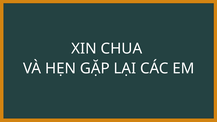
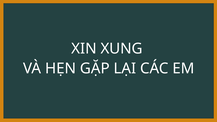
CHUA: CHUA -> XUNG (122, 49)
